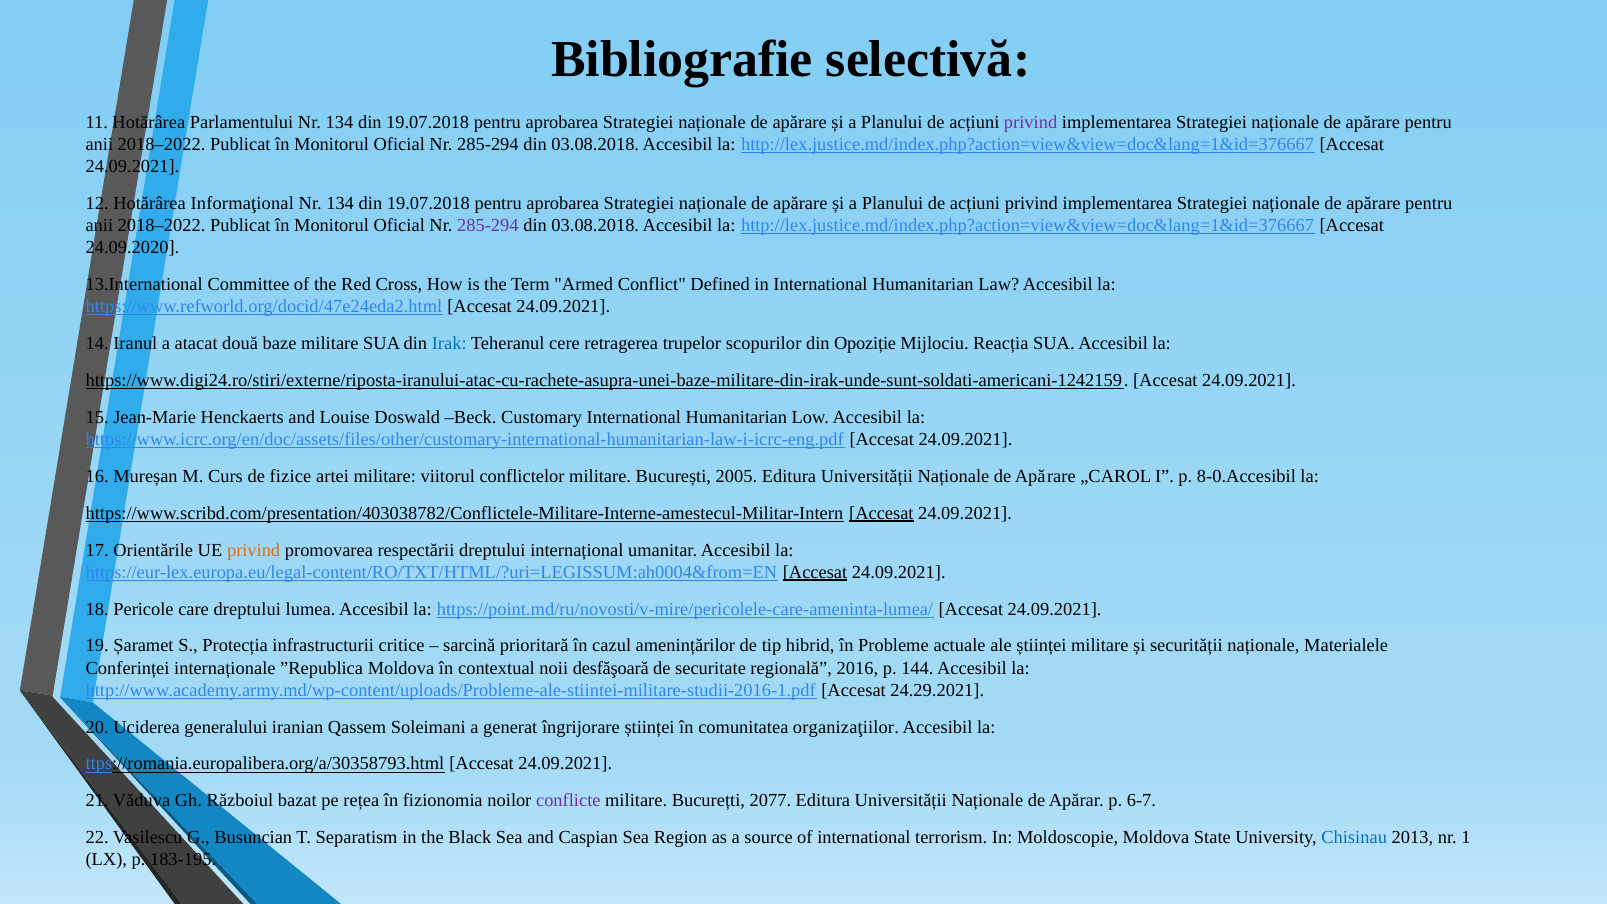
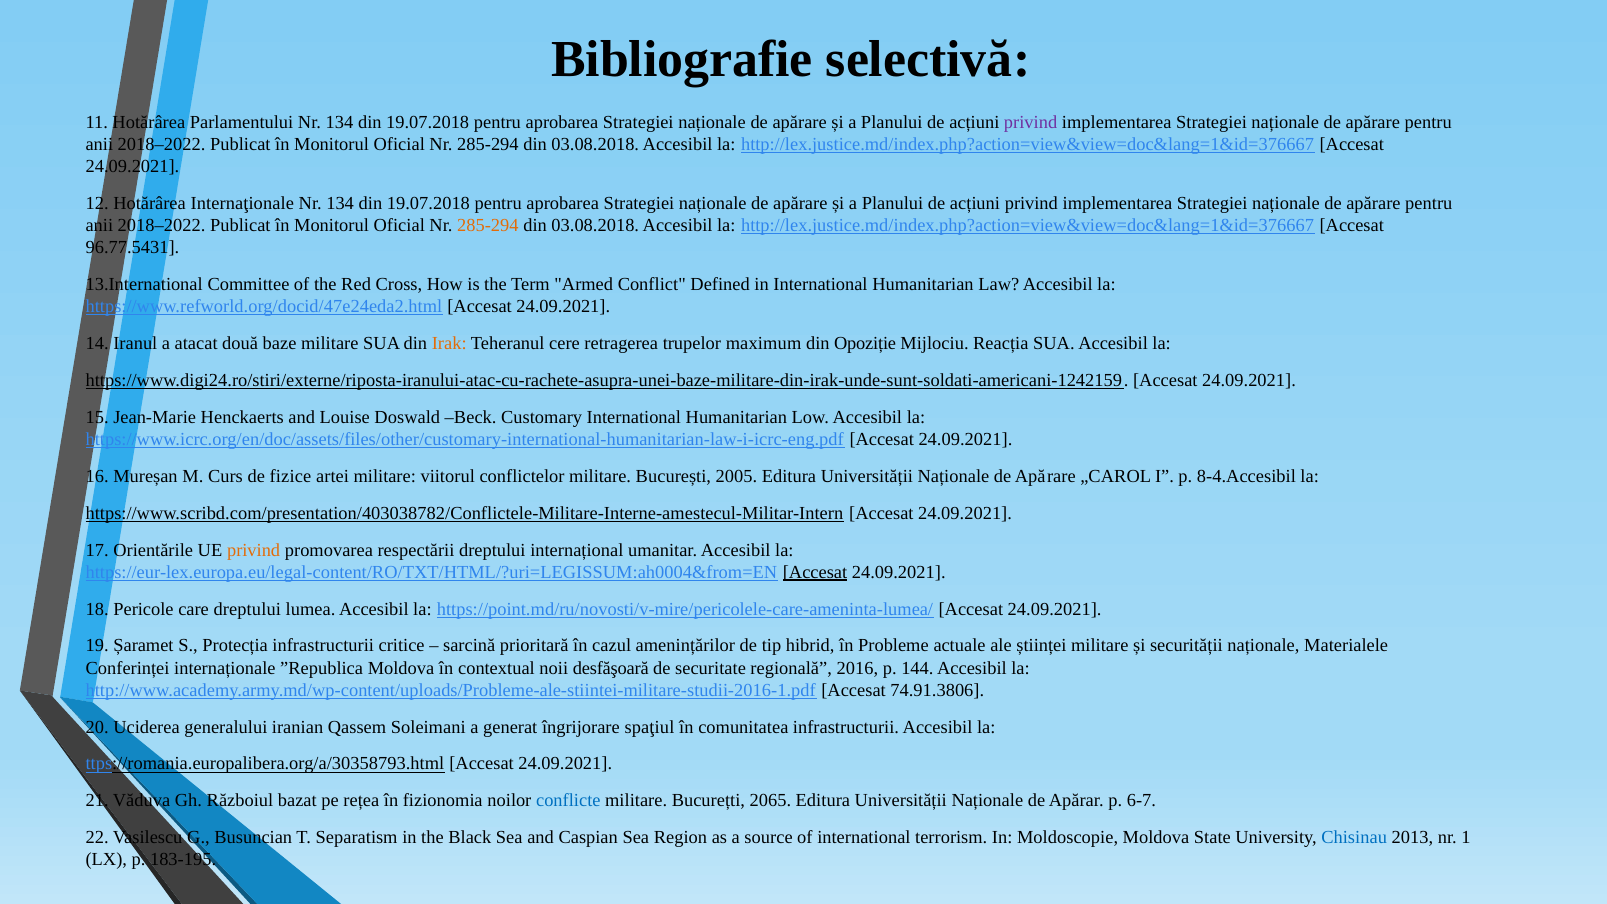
Informaţional: Informaţional -> Internaţionale (242, 203)
285-294 colour: purple -> orange (488, 226)
24.09.2020: 24.09.2020 -> 96.77.5431 (132, 248)
Irak colour: blue -> orange (449, 343)
scopurilor: scopurilor -> maximum (764, 343)
8-0.Accesibil: 8-0.Accesibil -> 8-4.Accesibil (1246, 476)
Accesat underline: present -> none (881, 513)
24.29.2021: 24.29.2021 -> 74.91.3806 (937, 690)
îngrijorare științei: științei -> spaţiul (649, 727)
comunitatea organizaţiilor: organizaţiilor -> infrastructurii (846, 727)
conflicte colour: purple -> blue (568, 801)
2077: 2077 -> 2065 (770, 801)
